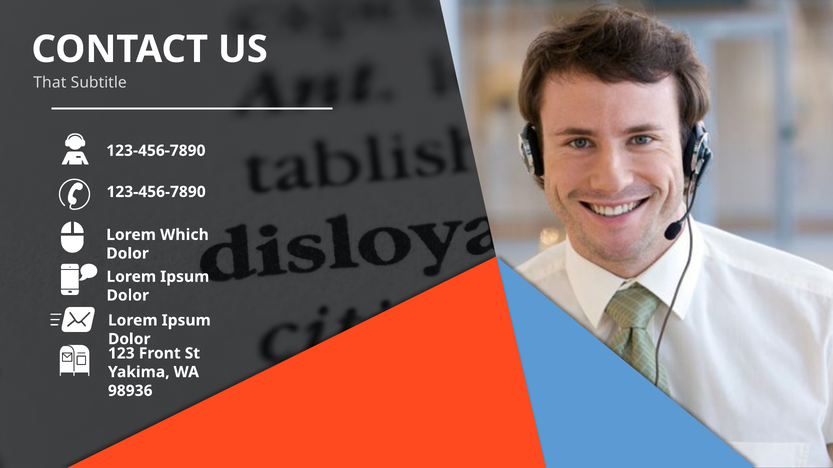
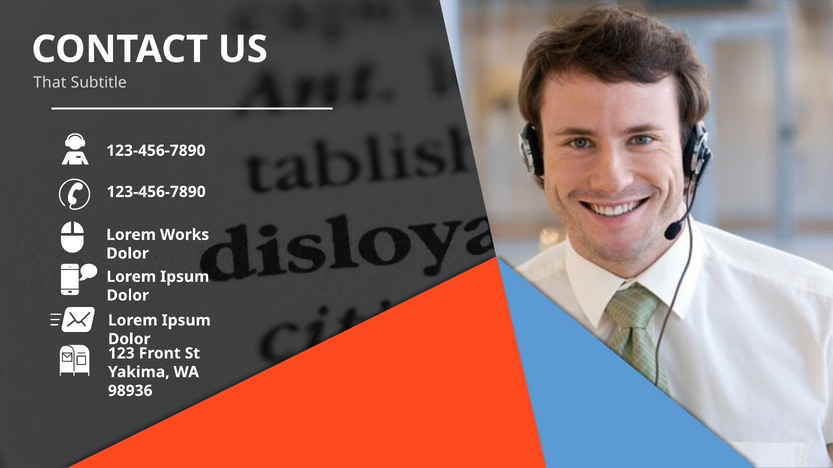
Which: Which -> Works (185, 235)
